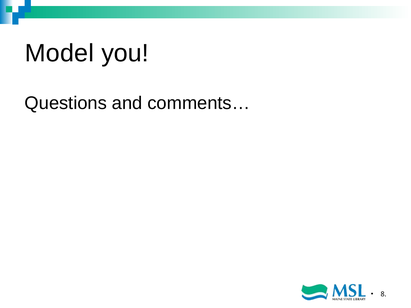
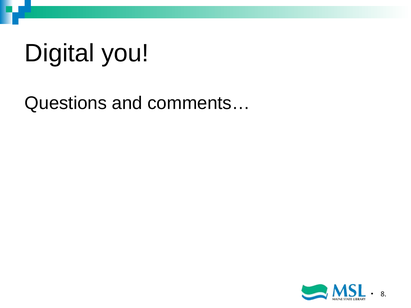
Model: Model -> Digital (60, 53)
